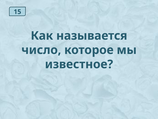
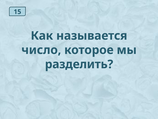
известное: известное -> разделить (79, 64)
